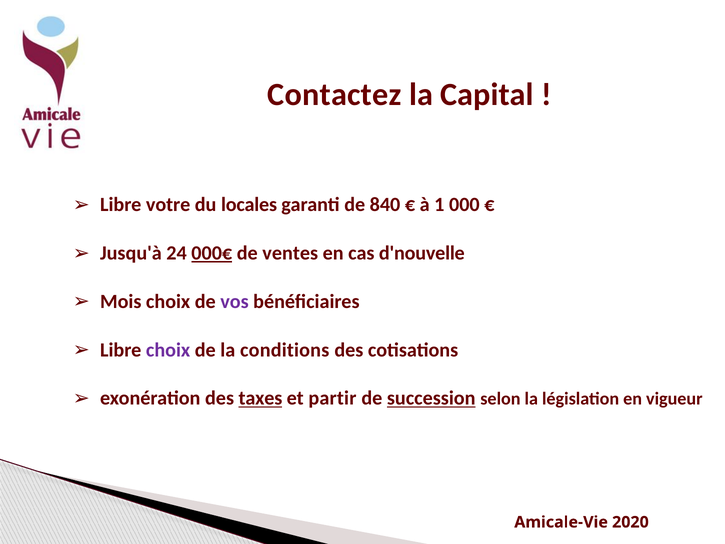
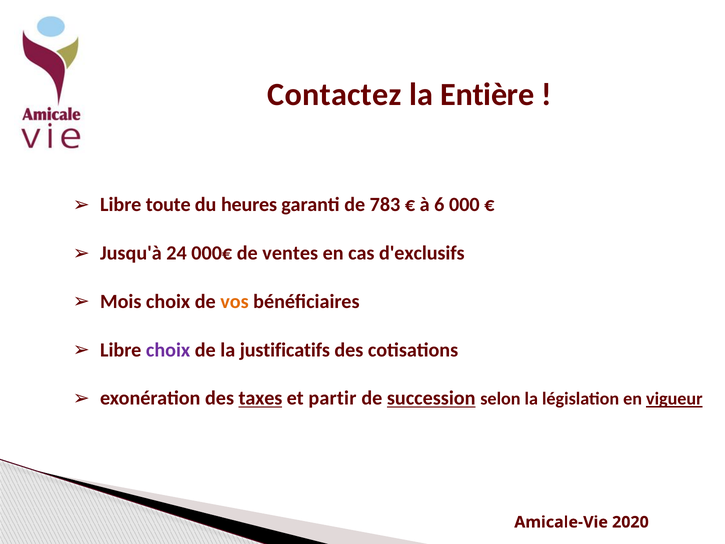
Capital: Capital -> Entière (487, 94)
votre: votre -> toute (168, 205)
locales: locales -> heures (249, 205)
840: 840 -> 783 (385, 205)
1: 1 -> 6 (439, 205)
000€ underline: present -> none (212, 253)
d'nouvelle: d'nouvelle -> d'exclusifs (422, 253)
vos colour: purple -> orange (234, 301)
conditions: conditions -> justificatifs (285, 350)
vigueur underline: none -> present (674, 399)
